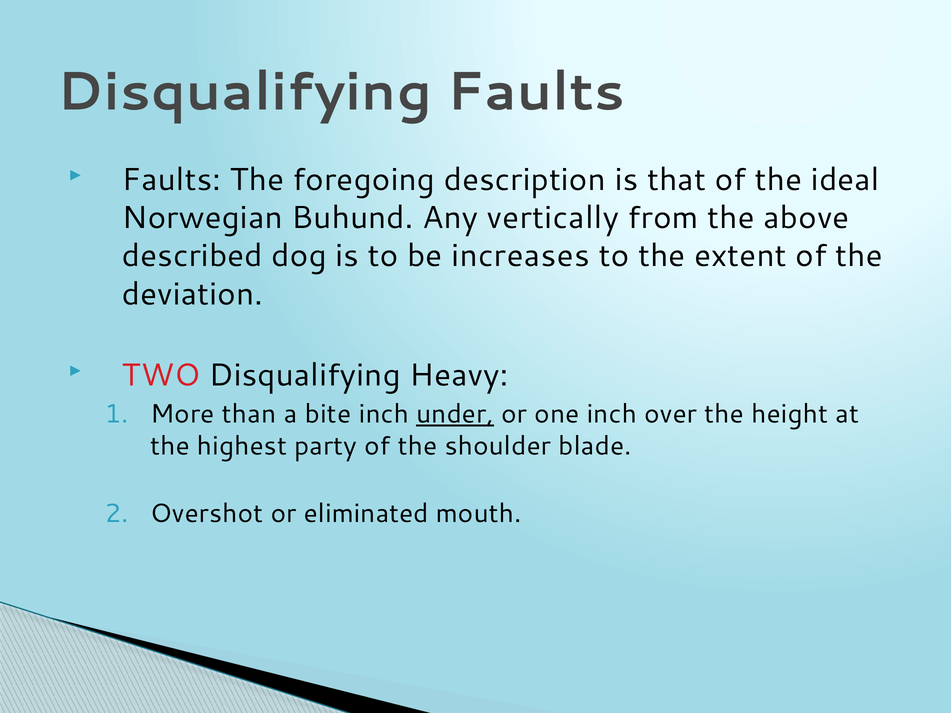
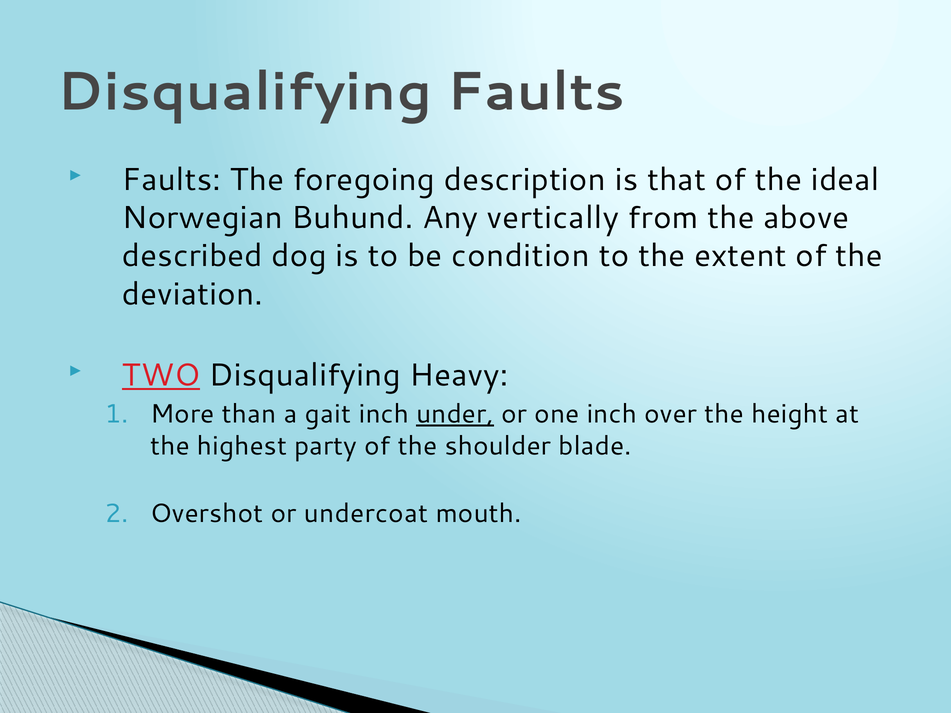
increases: increases -> condition (521, 256)
TWO underline: none -> present (161, 376)
bite: bite -> gait (328, 414)
eliminated: eliminated -> undercoat (366, 514)
